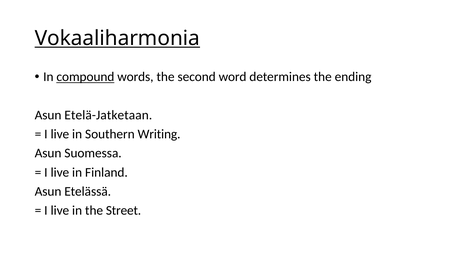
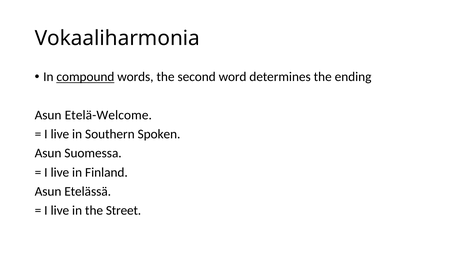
Vokaaliharmonia underline: present -> none (117, 38)
Etelä-Jatketaan: Etelä-Jatketaan -> Etelä-Welcome (108, 115)
Writing: Writing -> Spoken (159, 134)
